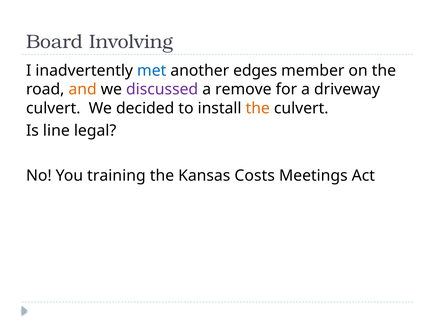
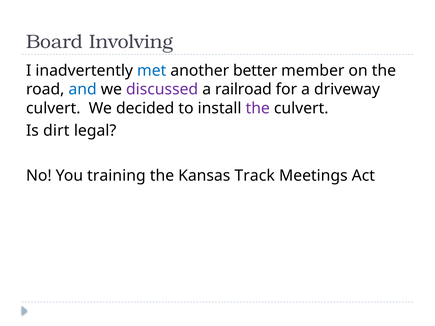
edges: edges -> better (255, 71)
and colour: orange -> blue (83, 90)
remove: remove -> railroad (243, 90)
the colour: orange -> purple (258, 108)
line: line -> dirt (56, 131)
Costs: Costs -> Track (255, 176)
